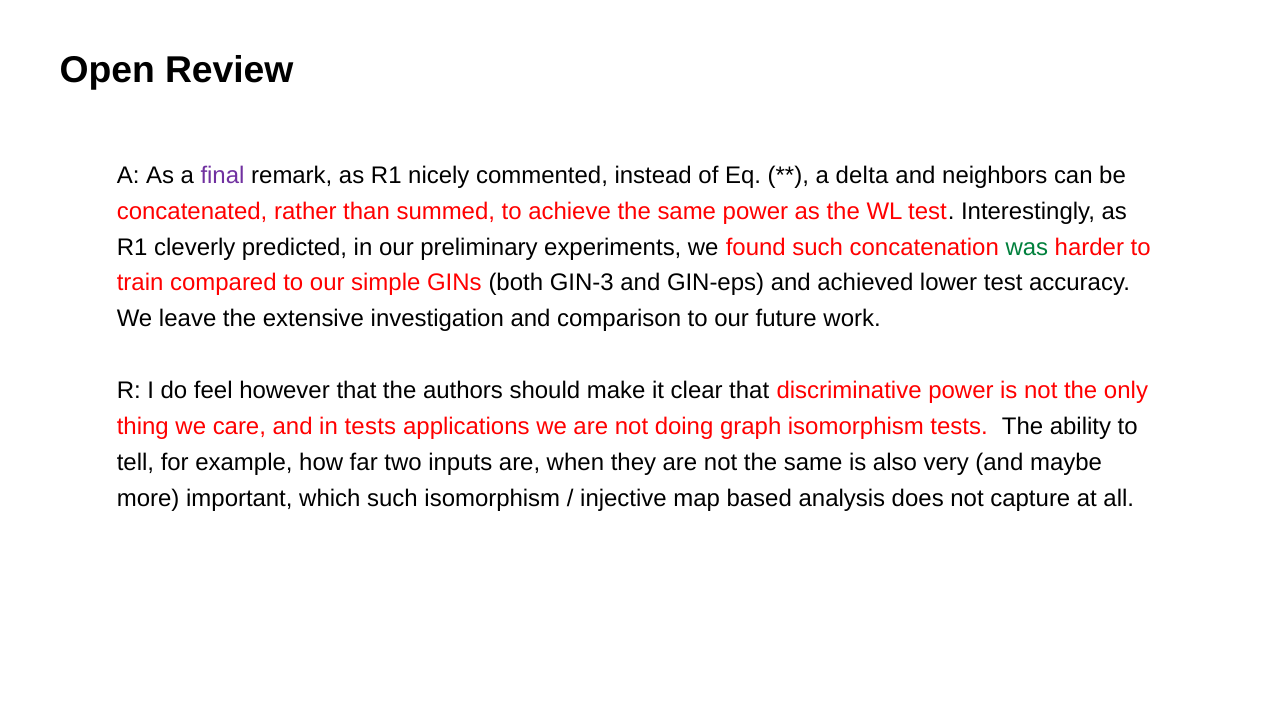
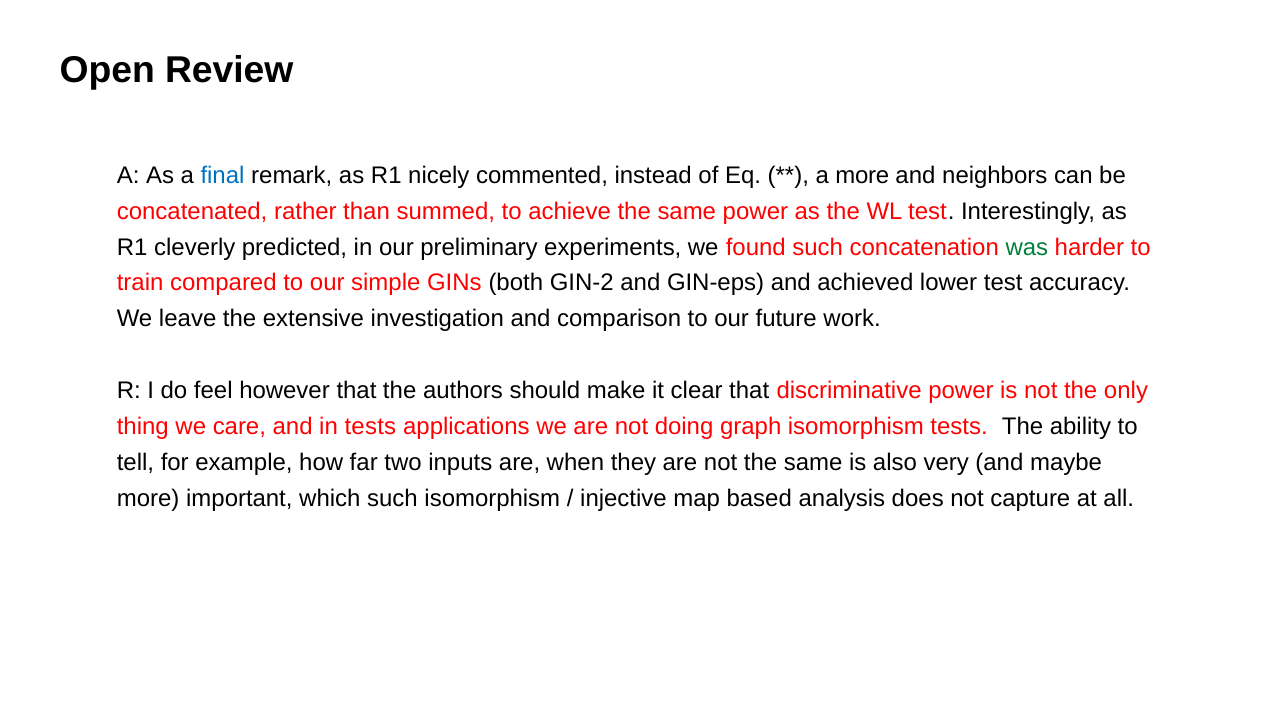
final colour: purple -> blue (223, 175)
a delta: delta -> more (862, 175)
GIN-3: GIN-3 -> GIN-2 (582, 283)
